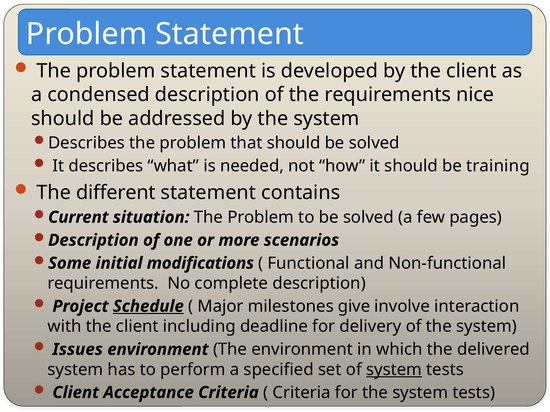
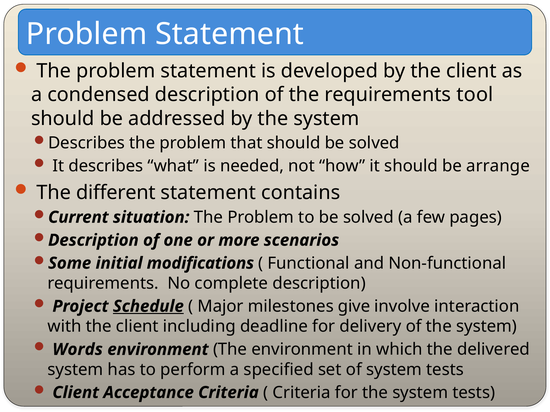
nice: nice -> tool (475, 95)
training: training -> arrange (498, 166)
Issues: Issues -> Words (78, 350)
system underline: present -> none (394, 370)
